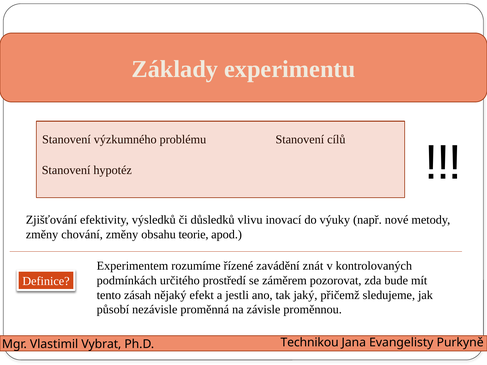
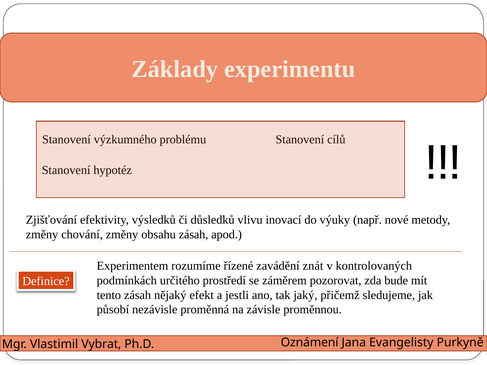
obsahu teorie: teorie -> zásah (194, 235)
Technikou: Technikou -> Oznámení (310, 343)
